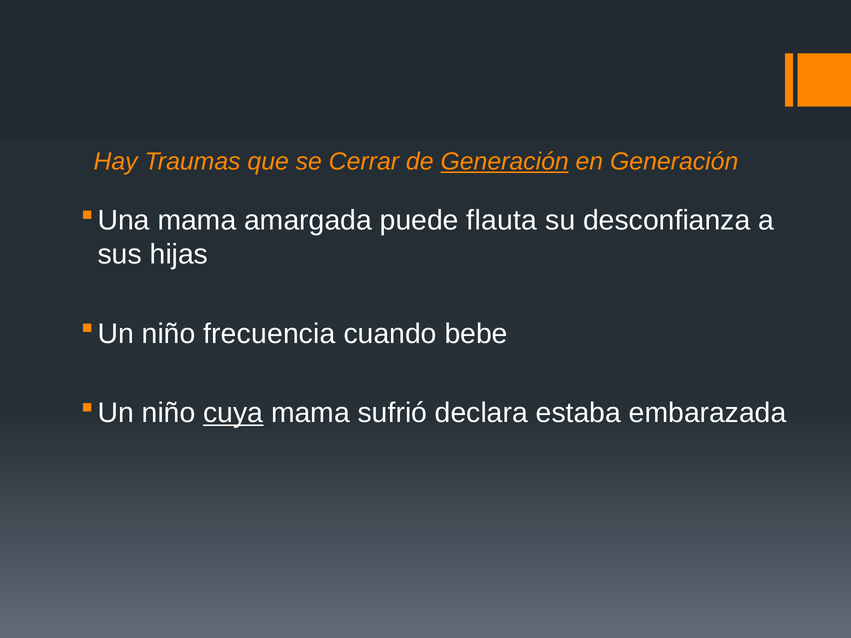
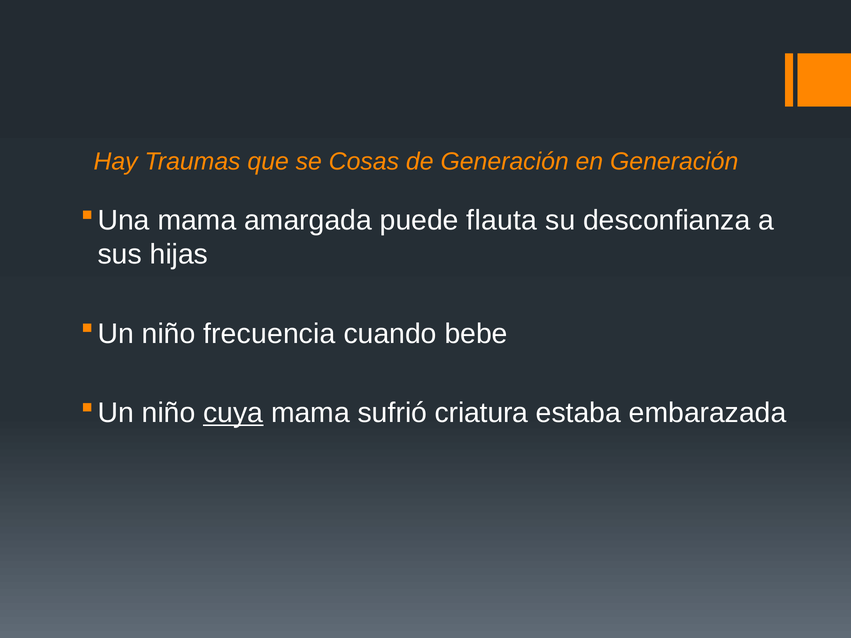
Cerrar: Cerrar -> Cosas (364, 162)
Generación underline: present -> none (505, 162)
declara: declara -> criatura (482, 413)
